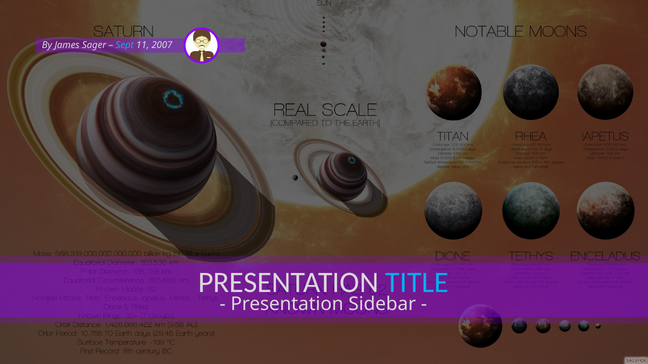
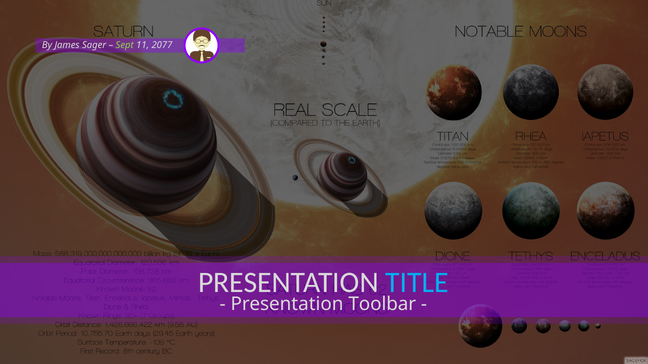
Sept colour: light blue -> light green (125, 45)
2007: 2007 -> 2077 (162, 45)
Sidebar: Sidebar -> Toolbar (382, 304)
